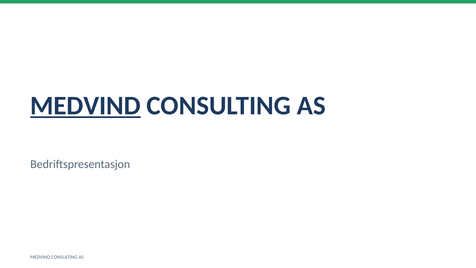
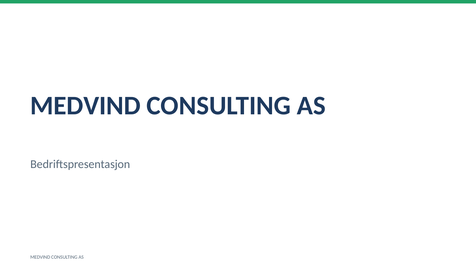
MEDVIND underline: present -> none (85, 106)
